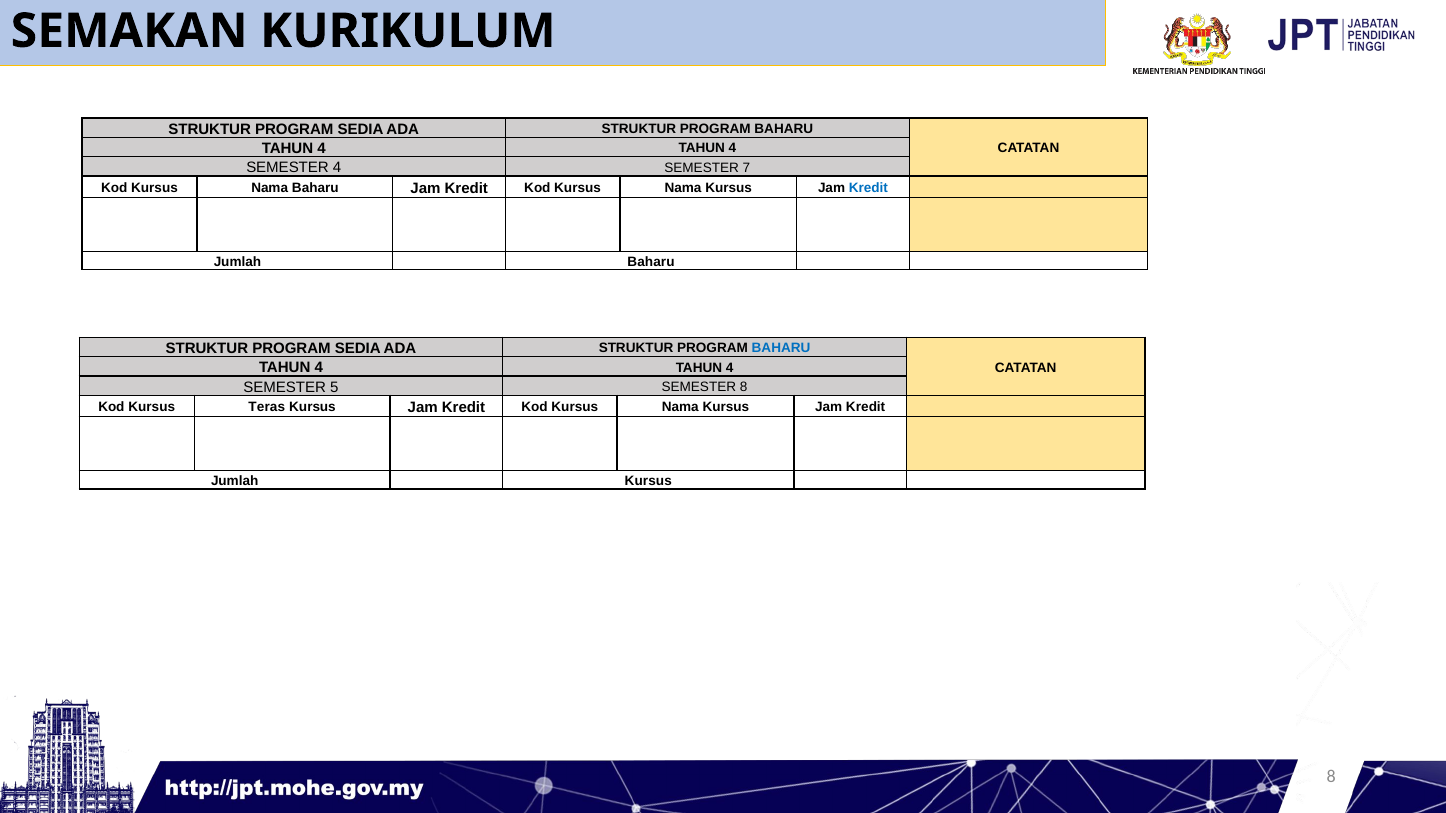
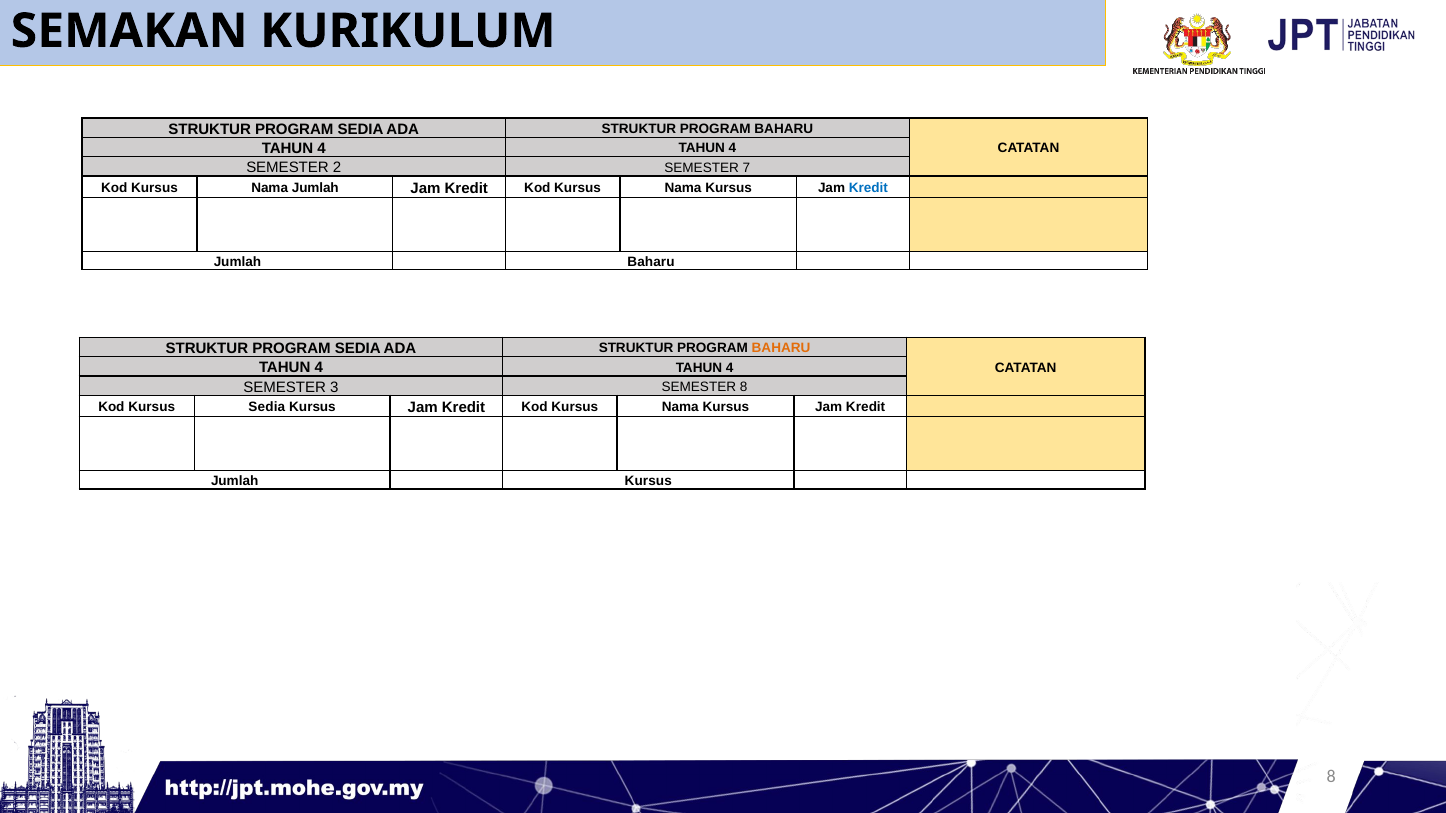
SEMESTER 4: 4 -> 2 (337, 168)
Nama Baharu: Baharu -> Jumlah (315, 188)
BAHARU colour: blue -> orange (781, 348)
5: 5 -> 3 (334, 387)
Kursus Teras: Teras -> Sedia (267, 407)
